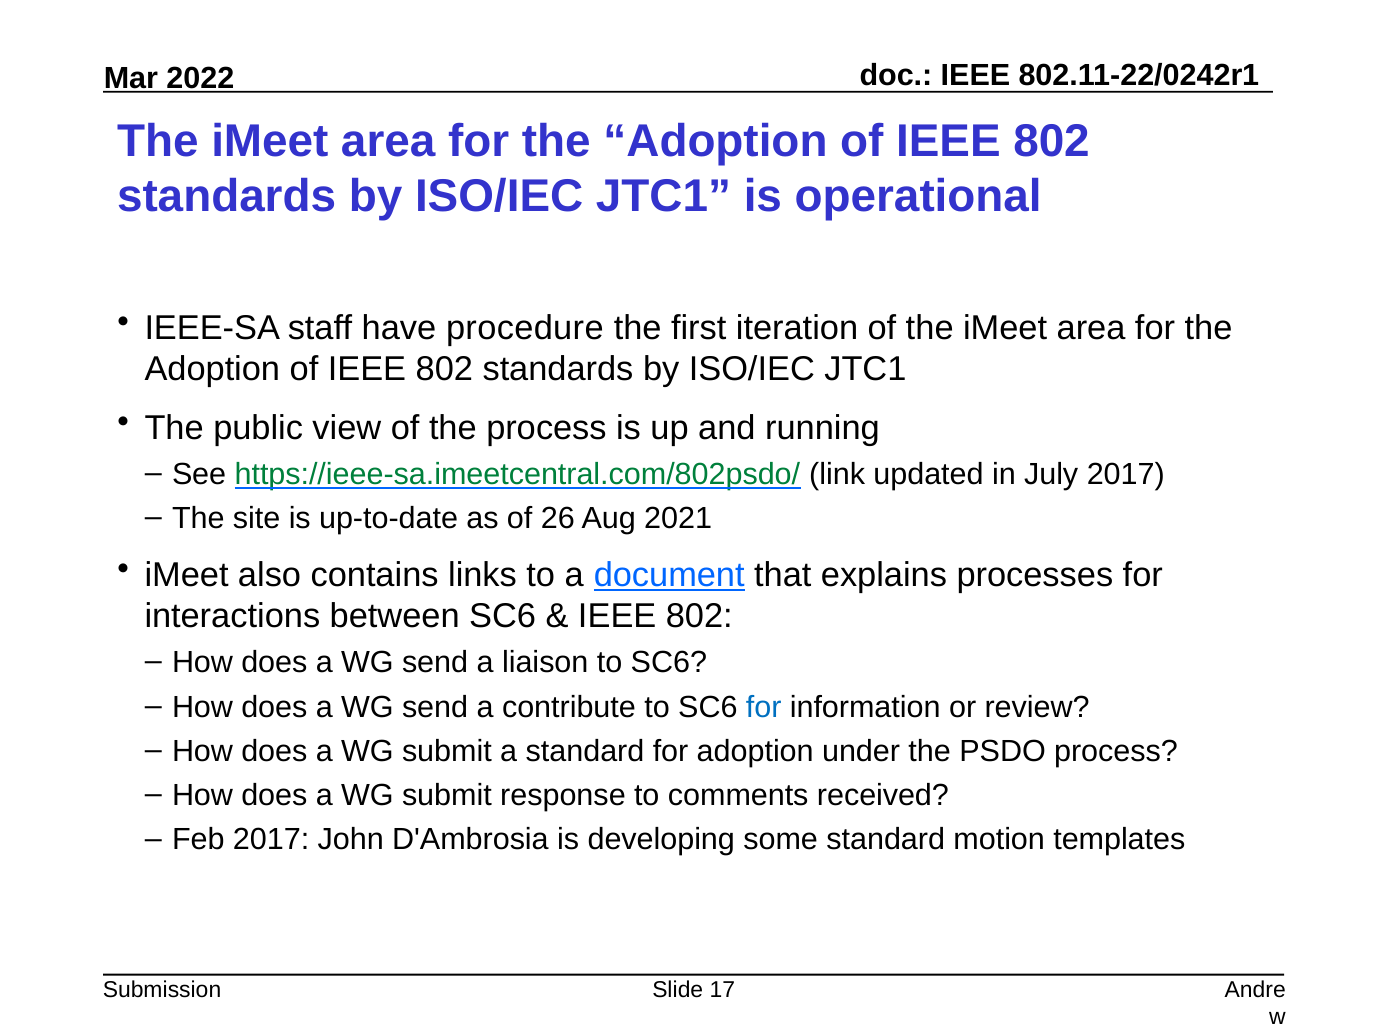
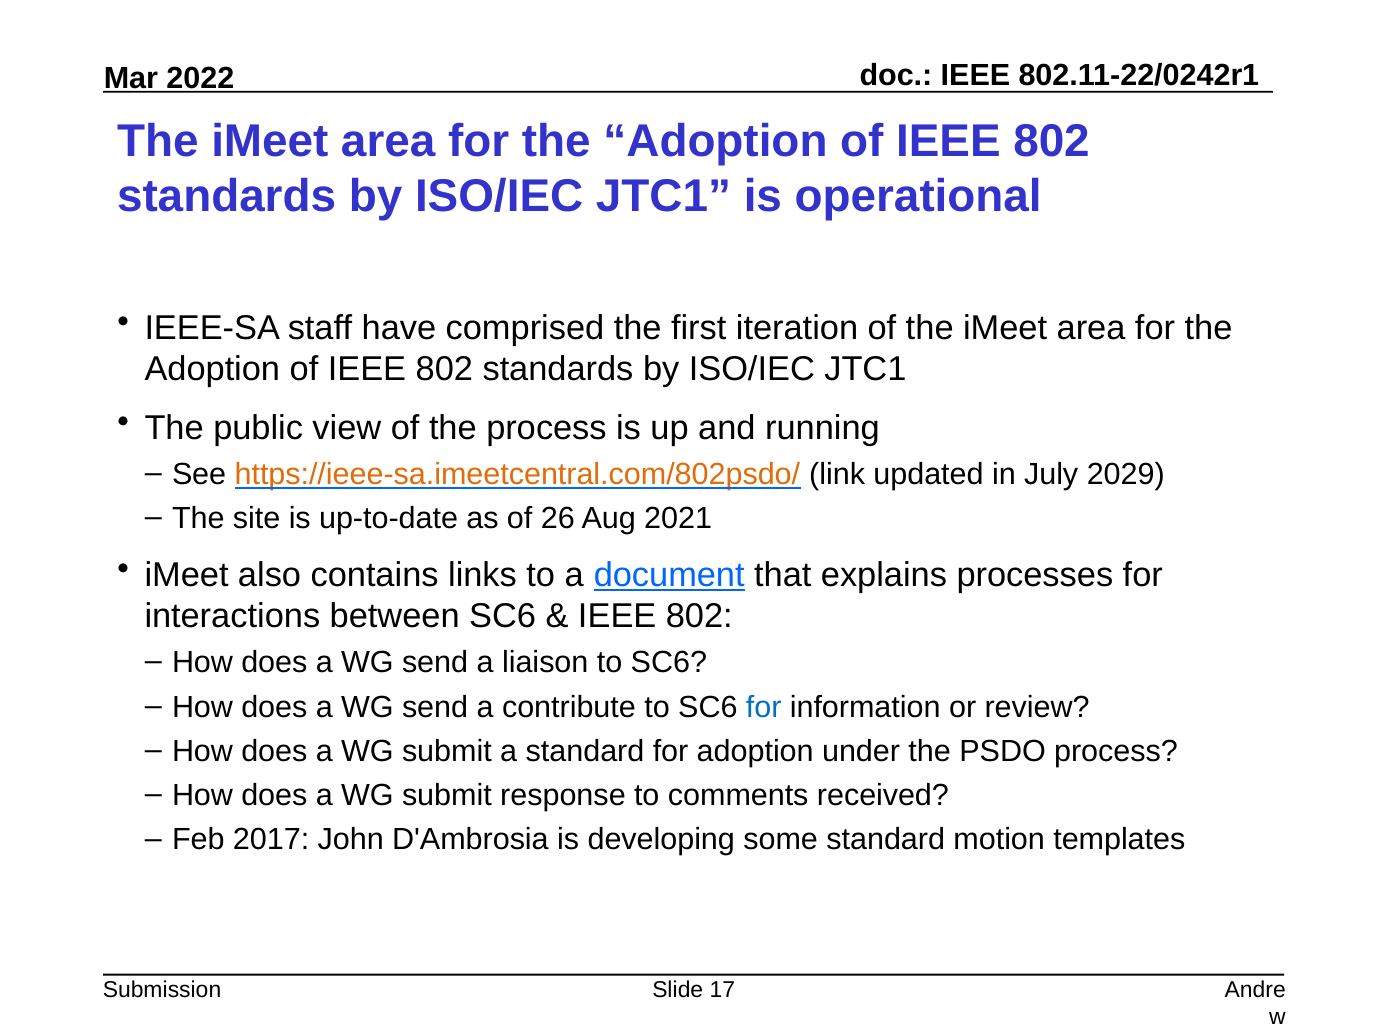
procedure: procedure -> comprised (525, 328)
https://ieee-sa.imeetcentral.com/802psdo/ colour: green -> orange (517, 474)
July 2017: 2017 -> 2029 (1126, 474)
